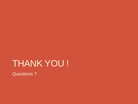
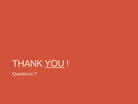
YOU underline: none -> present (55, 63)
